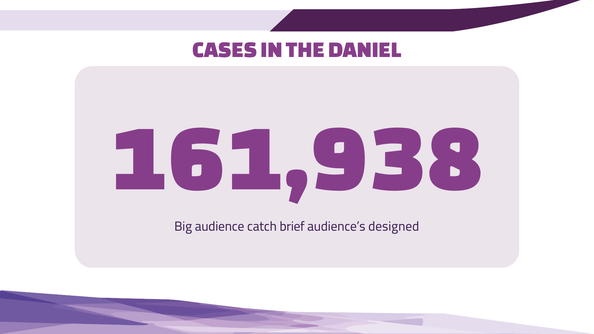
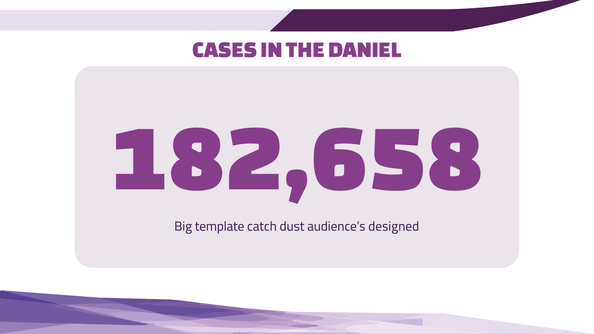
161,938: 161,938 -> 182,658 (297, 158)
audience: audience -> template (220, 226)
brief: brief -> dust (292, 226)
